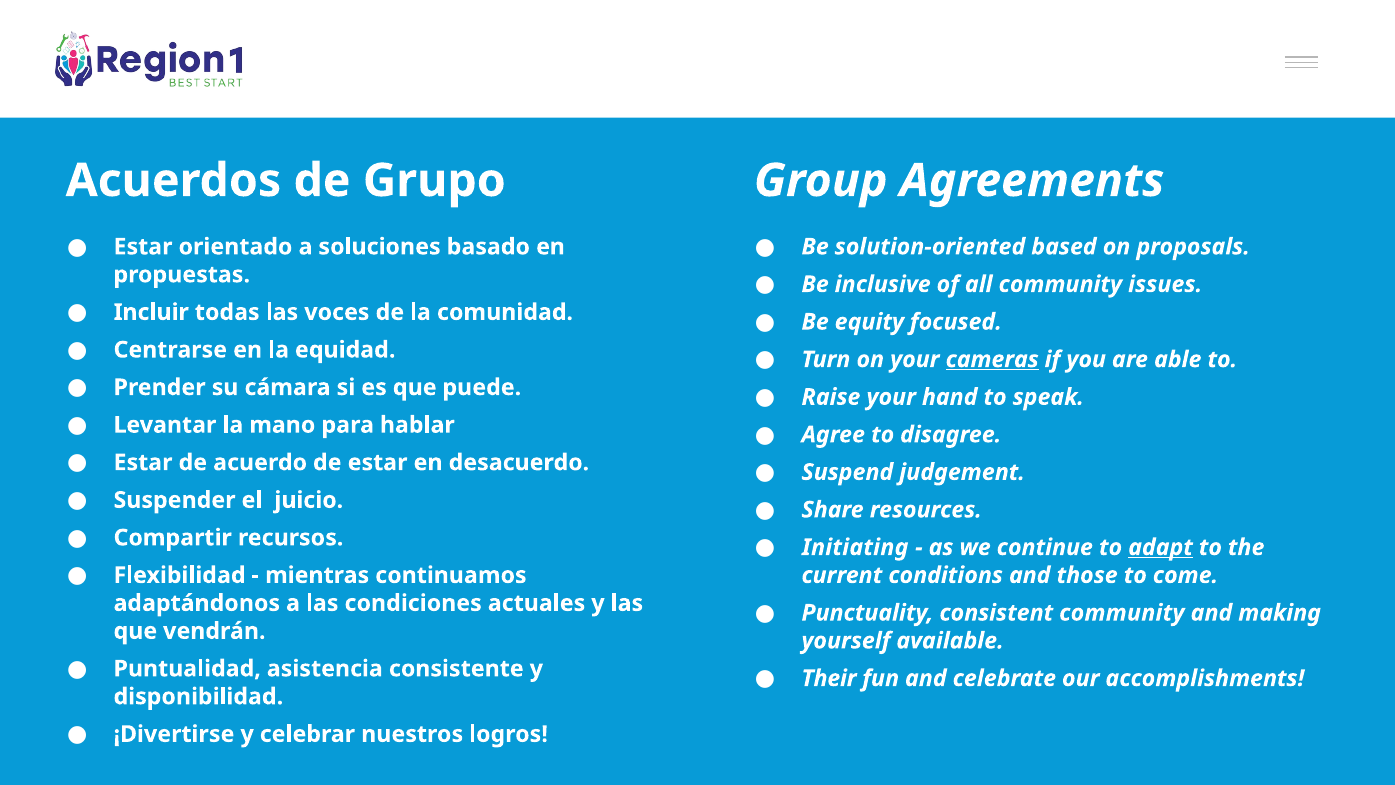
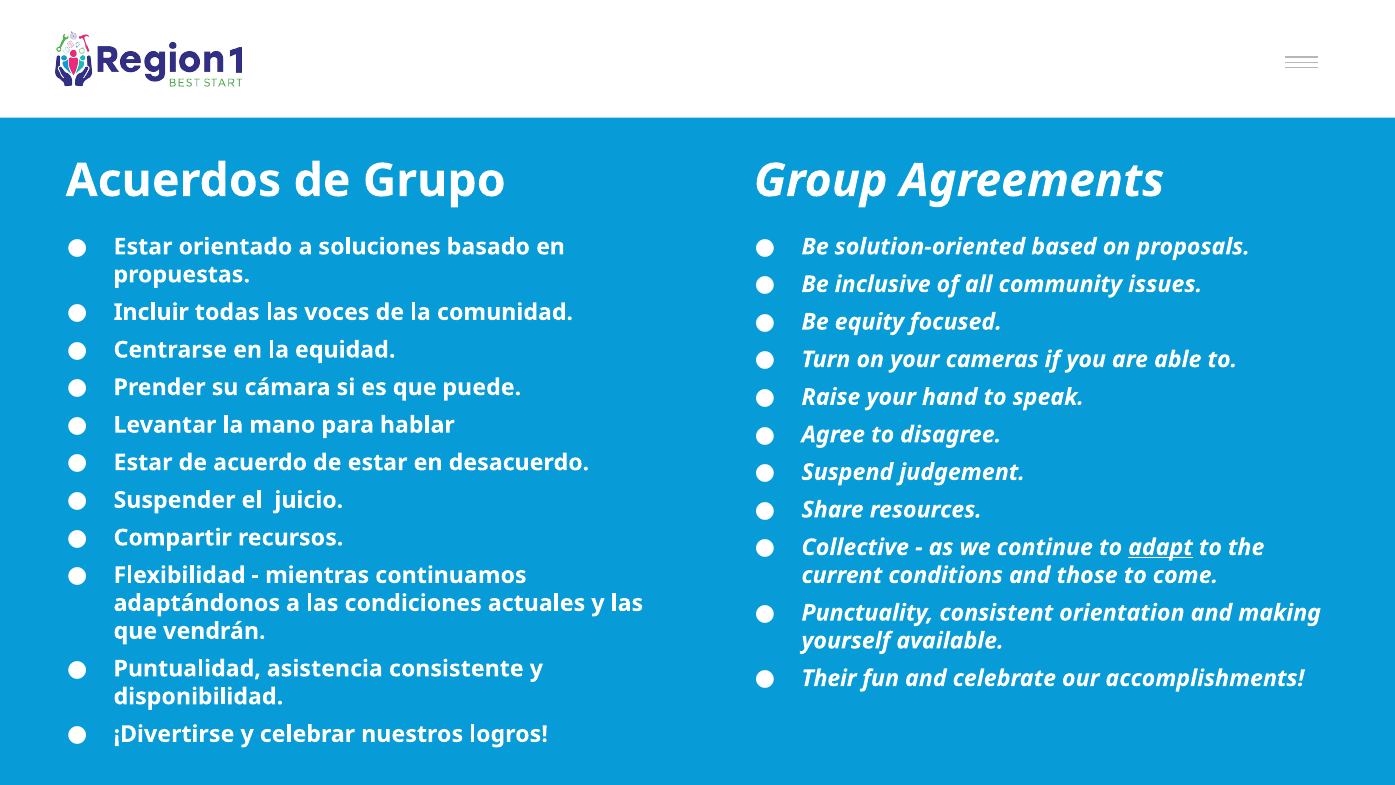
cameras underline: present -> none (992, 359)
Initiating: Initiating -> Collective (855, 547)
consistent community: community -> orientation (1122, 613)
